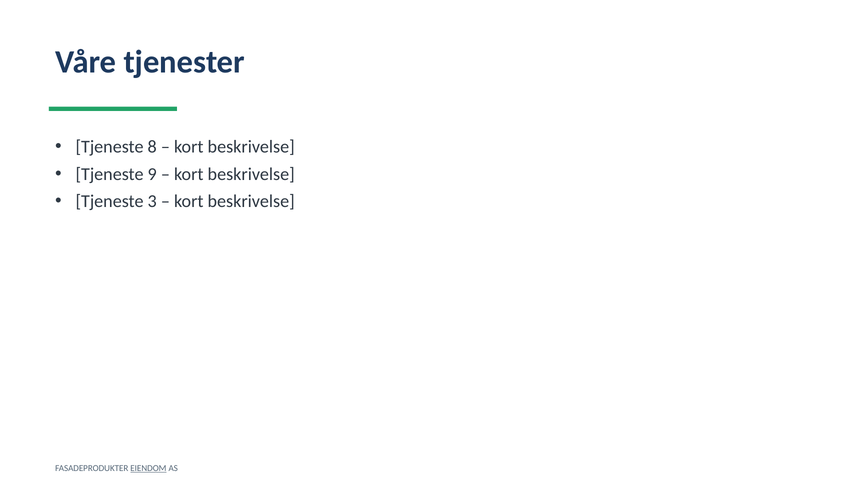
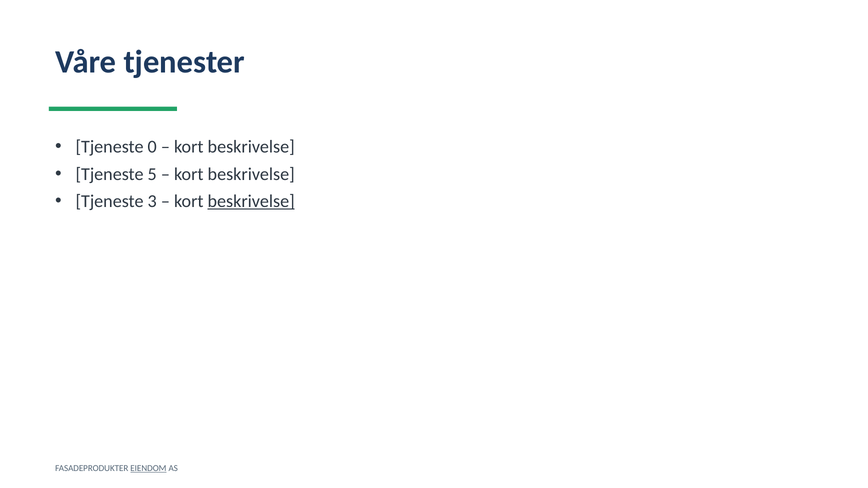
8: 8 -> 0 (152, 147)
9: 9 -> 5 (152, 174)
beskrivelse underline: none -> present (251, 201)
